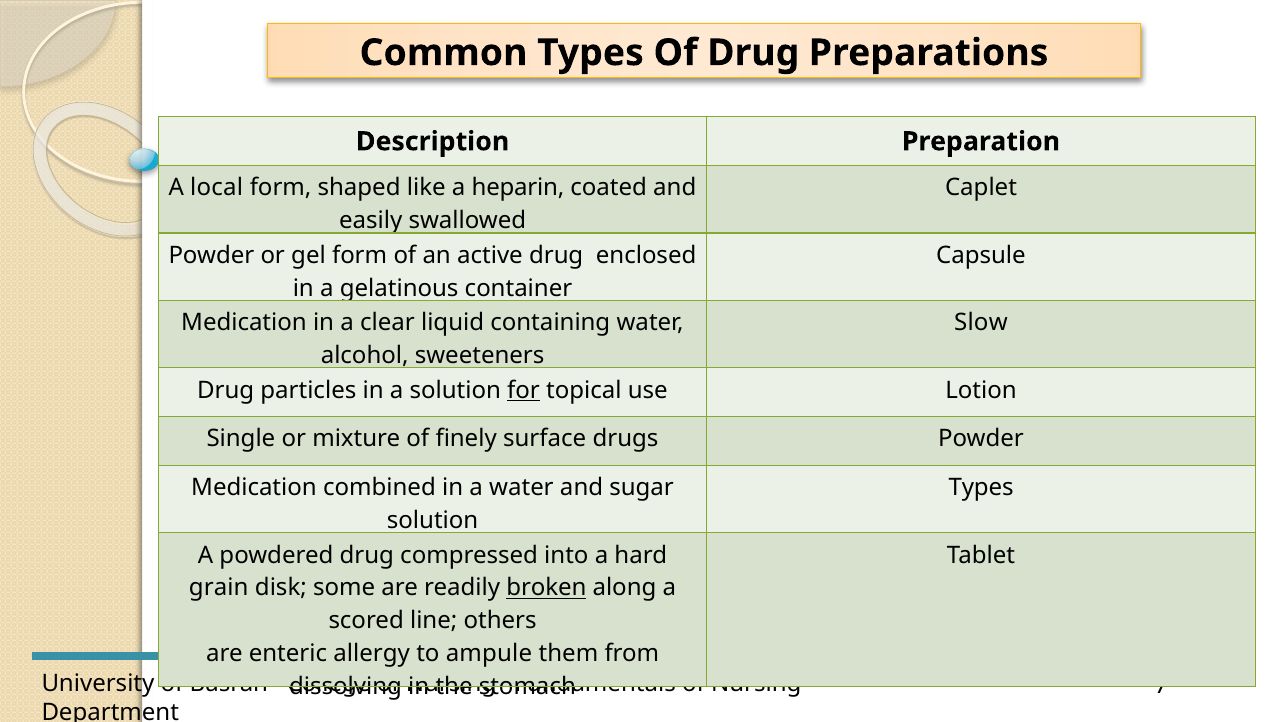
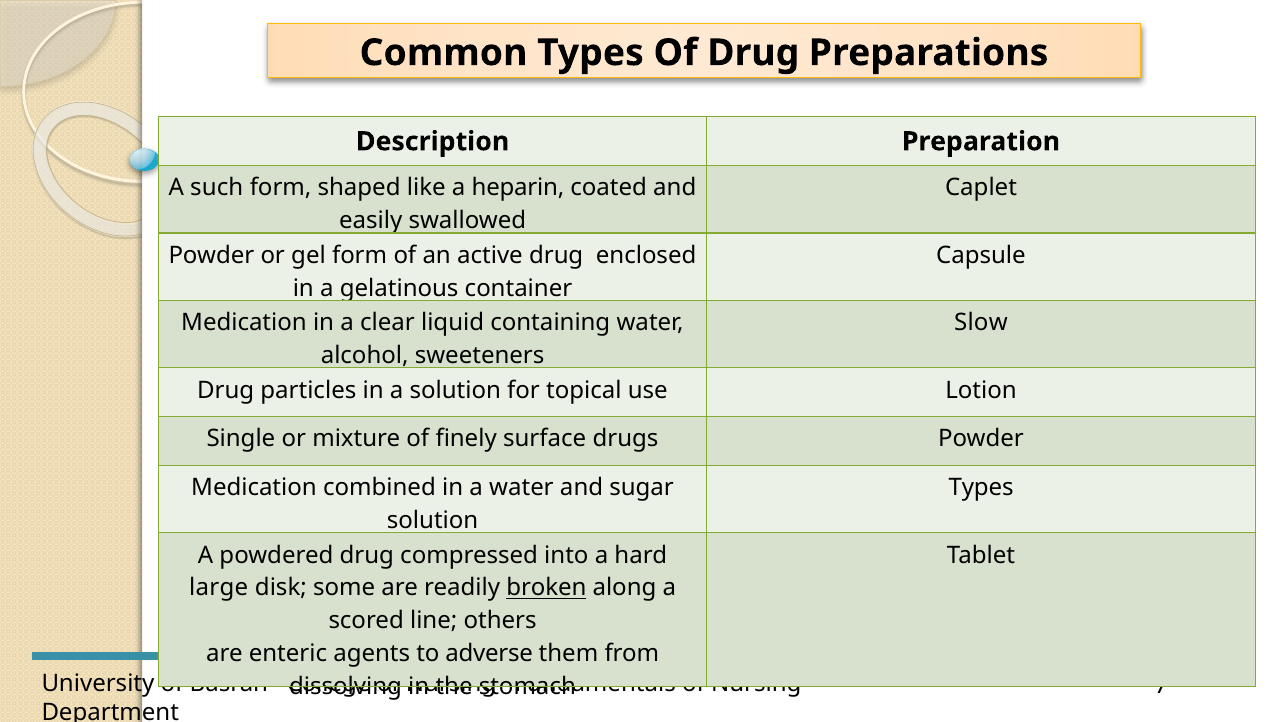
local: local -> such (217, 188)
for underline: present -> none (524, 390)
grain: grain -> large (219, 588)
allergy: allergy -> agents (372, 653)
ampule: ampule -> adverse (489, 653)
